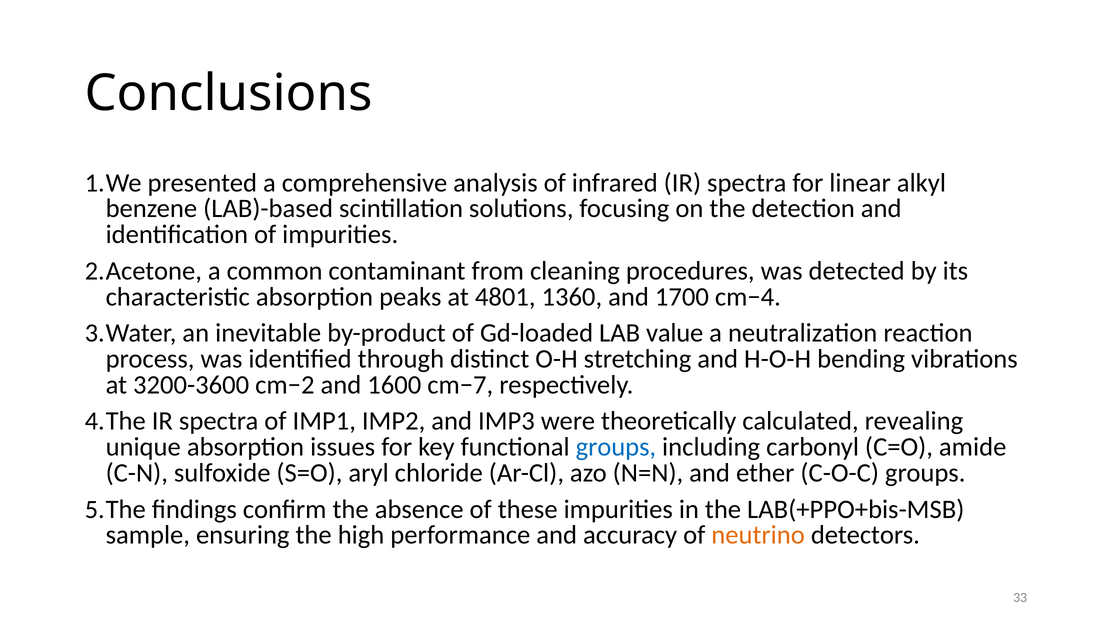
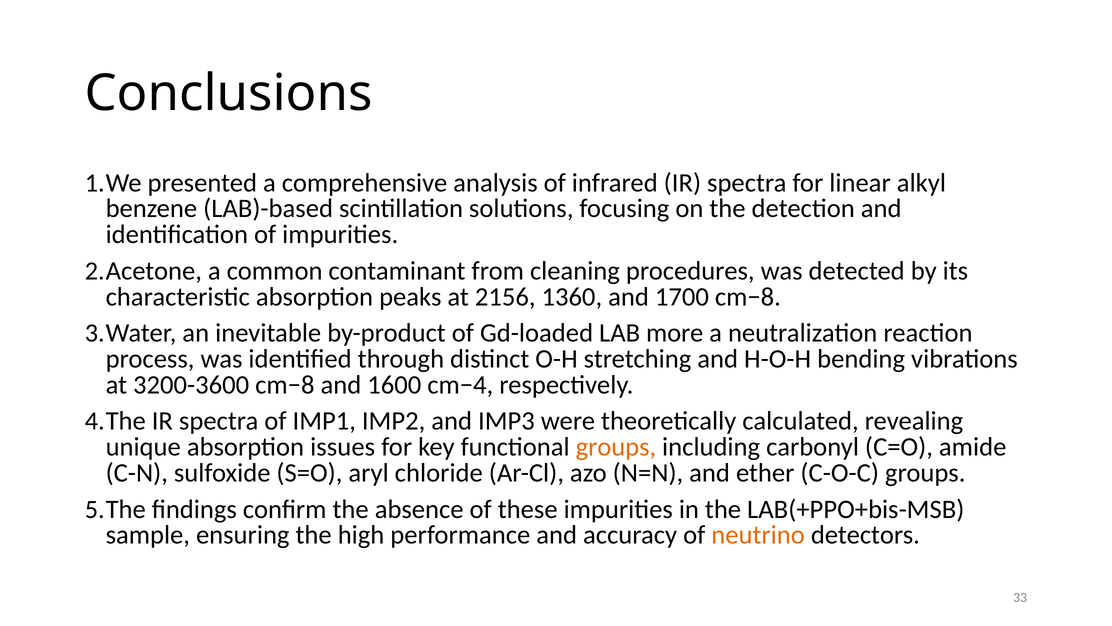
4801: 4801 -> 2156 (505, 297)
1700 cm−4: cm−4 -> cm−8 (748, 297)
value: value -> more (675, 333)
3200-3600 cm−2: cm−2 -> cm−8 (285, 385)
cm−7: cm−7 -> cm−4 (460, 385)
groups colour: blue -> orange (616, 447)
